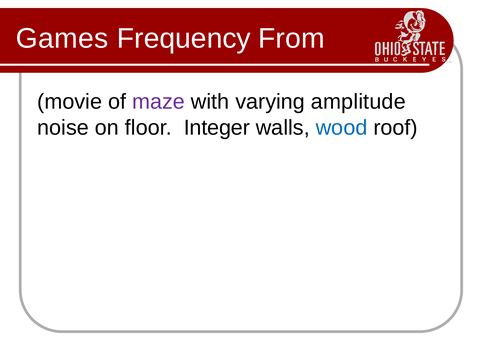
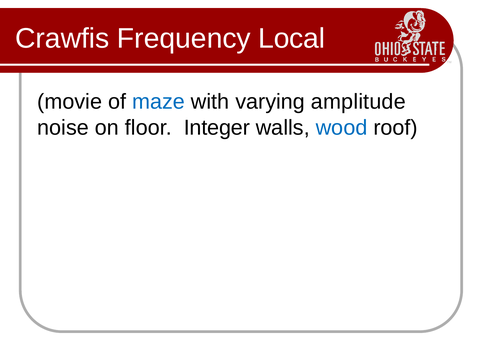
Games: Games -> Crawfis (62, 38)
From: From -> Local (292, 38)
maze colour: purple -> blue (158, 102)
